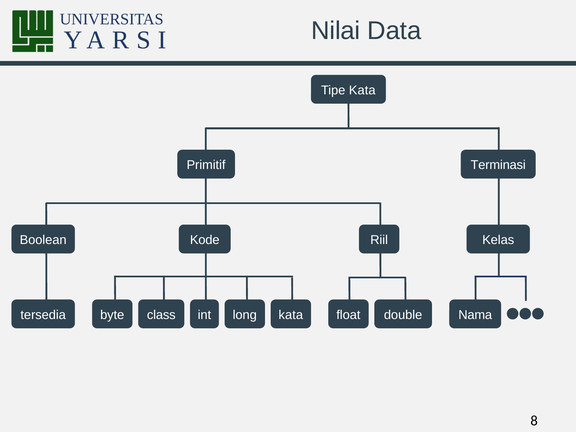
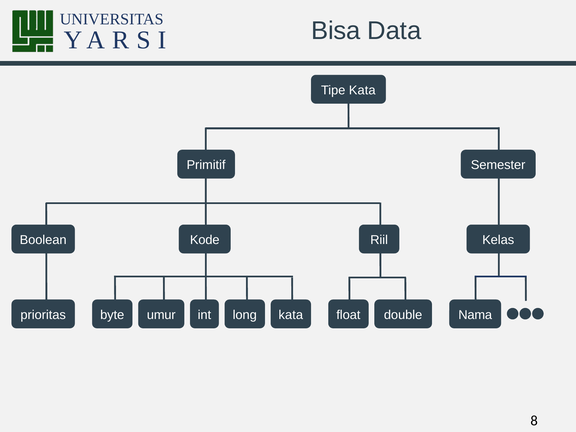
Nilai: Nilai -> Bisa (336, 31)
Terminasi: Terminasi -> Semester (498, 165)
tersedia: tersedia -> prioritas (43, 315)
class: class -> umur (161, 315)
